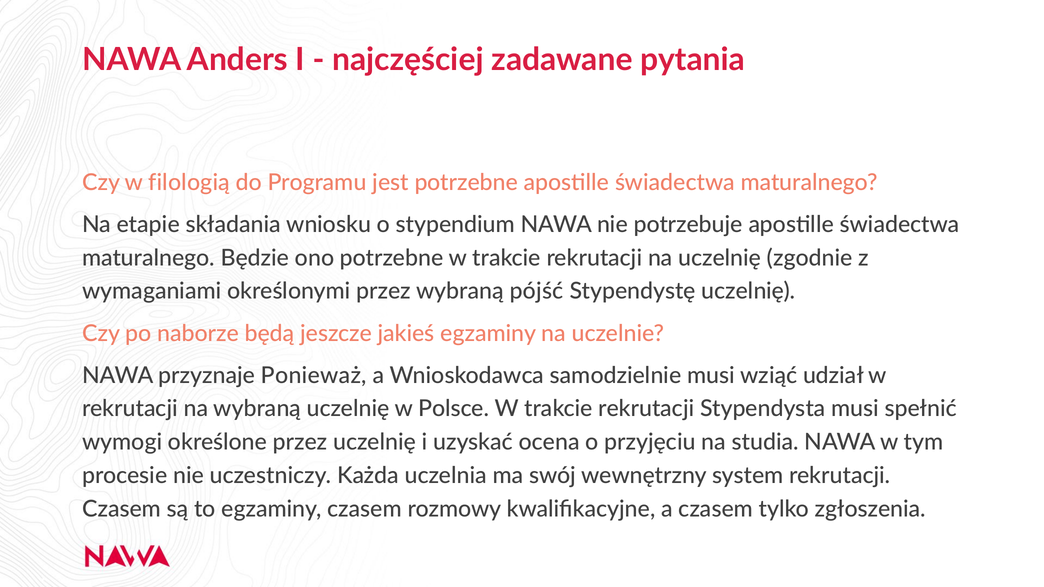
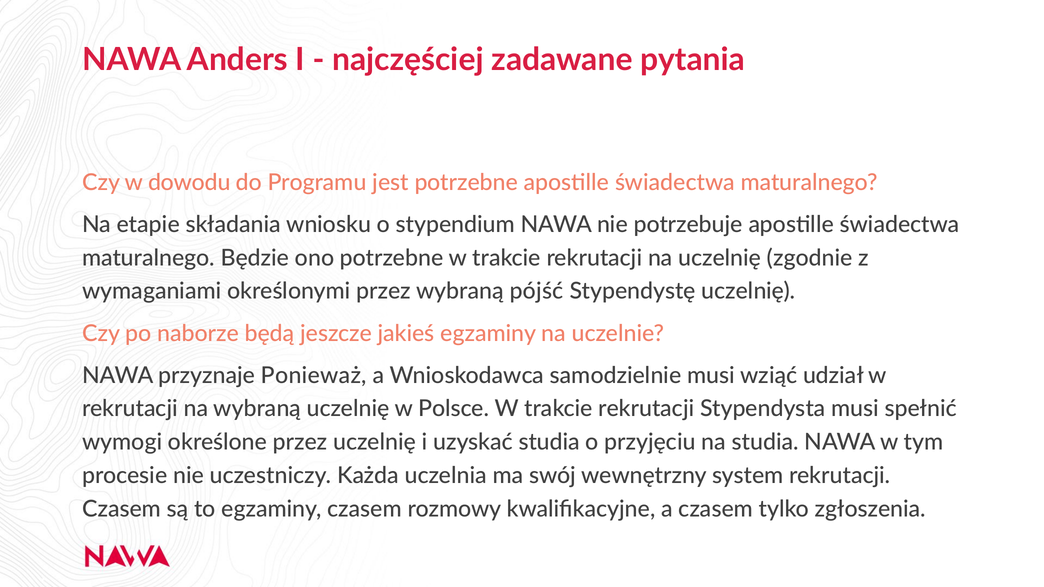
filologią: filologią -> dowodu (189, 183)
uzyskać ocena: ocena -> studia (549, 442)
